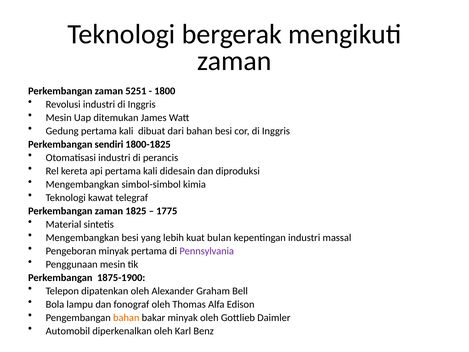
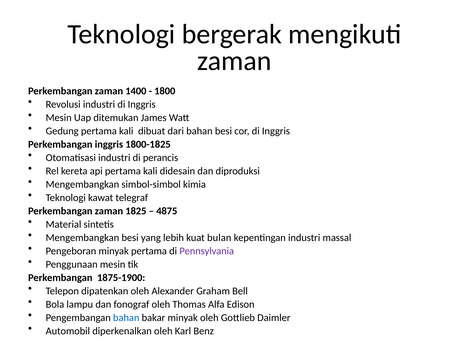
5251: 5251 -> 1400 (136, 91)
Perkembangan sendiri: sendiri -> inggris (109, 144)
1775: 1775 -> 4875 (167, 211)
bahan colour: orange -> blue (126, 318)
